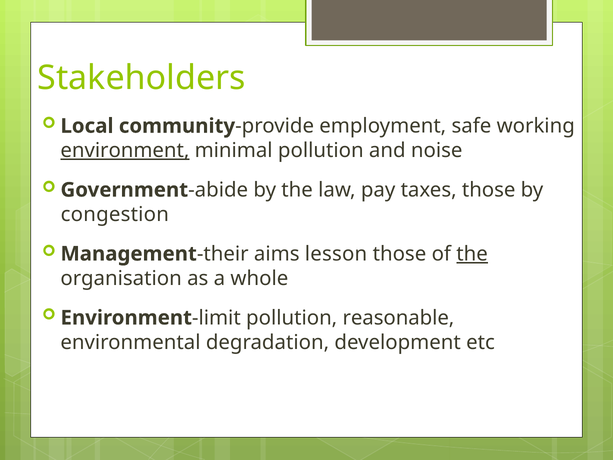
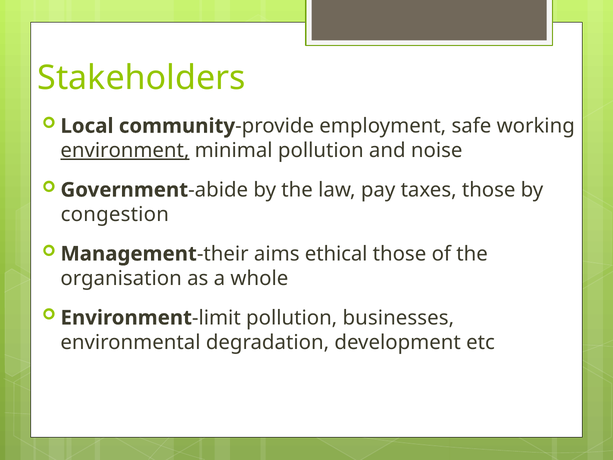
lesson: lesson -> ethical (336, 254)
the underline: present -> none (472, 254)
reasonable: reasonable -> businesses (398, 318)
